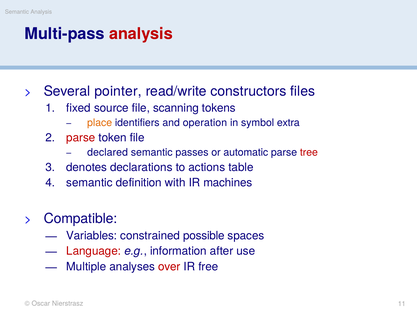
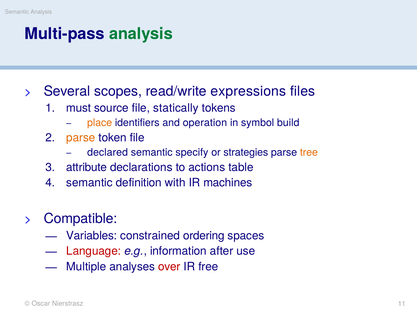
analysis colour: red -> green (141, 34)
pointer: pointer -> scopes (118, 91)
constructors: constructors -> expressions (248, 91)
fixed: fixed -> must (79, 108)
scanning: scanning -> statically (176, 108)
extra: extra -> build (288, 123)
parse colour: red -> orange (81, 138)
passes: passes -> specify (192, 152)
automatic: automatic -> strategies (246, 152)
tree colour: red -> orange (309, 152)
denotes: denotes -> attribute (87, 167)
possible: possible -> ordering (204, 235)
